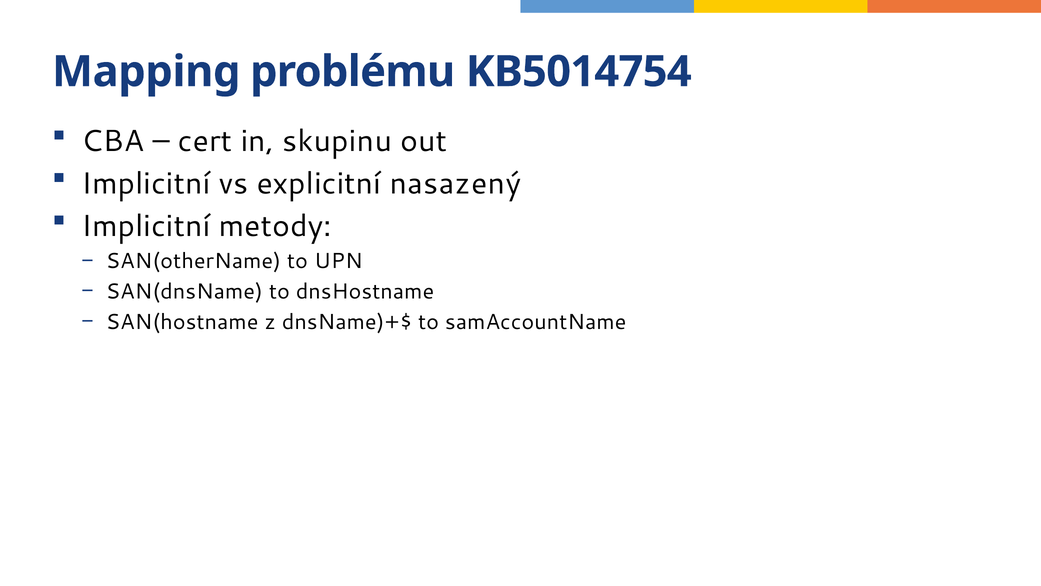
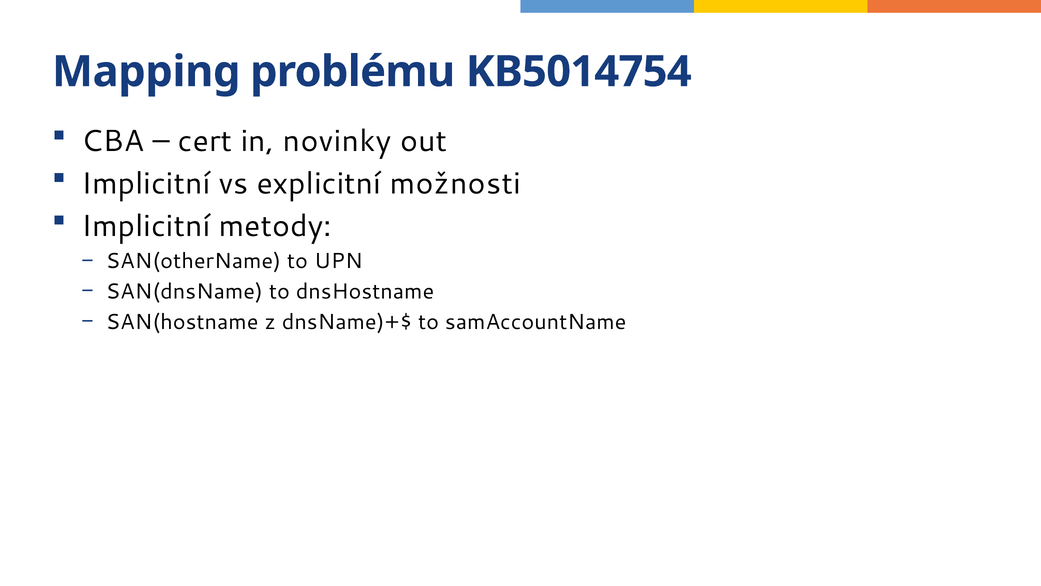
skupinu: skupinu -> novinky (337, 141)
nasazený: nasazený -> možnosti (455, 184)
